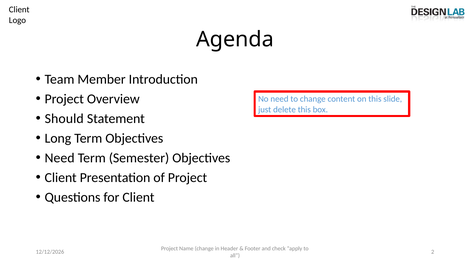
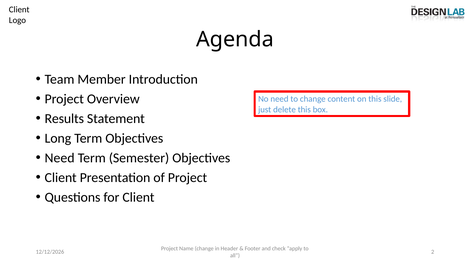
Should: Should -> Results (64, 119)
